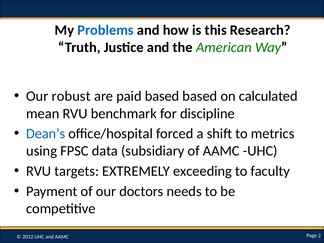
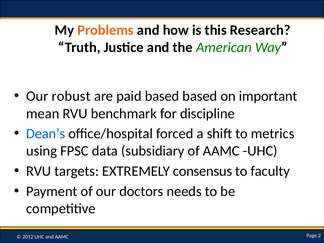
Problems colour: blue -> orange (106, 30)
calculated: calculated -> important (268, 96)
exceeding: exceeding -> consensus (203, 171)
